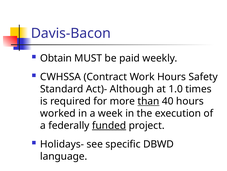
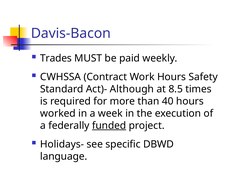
Obtain: Obtain -> Trades (56, 58)
1.0: 1.0 -> 8.5 (176, 89)
than underline: present -> none (148, 101)
